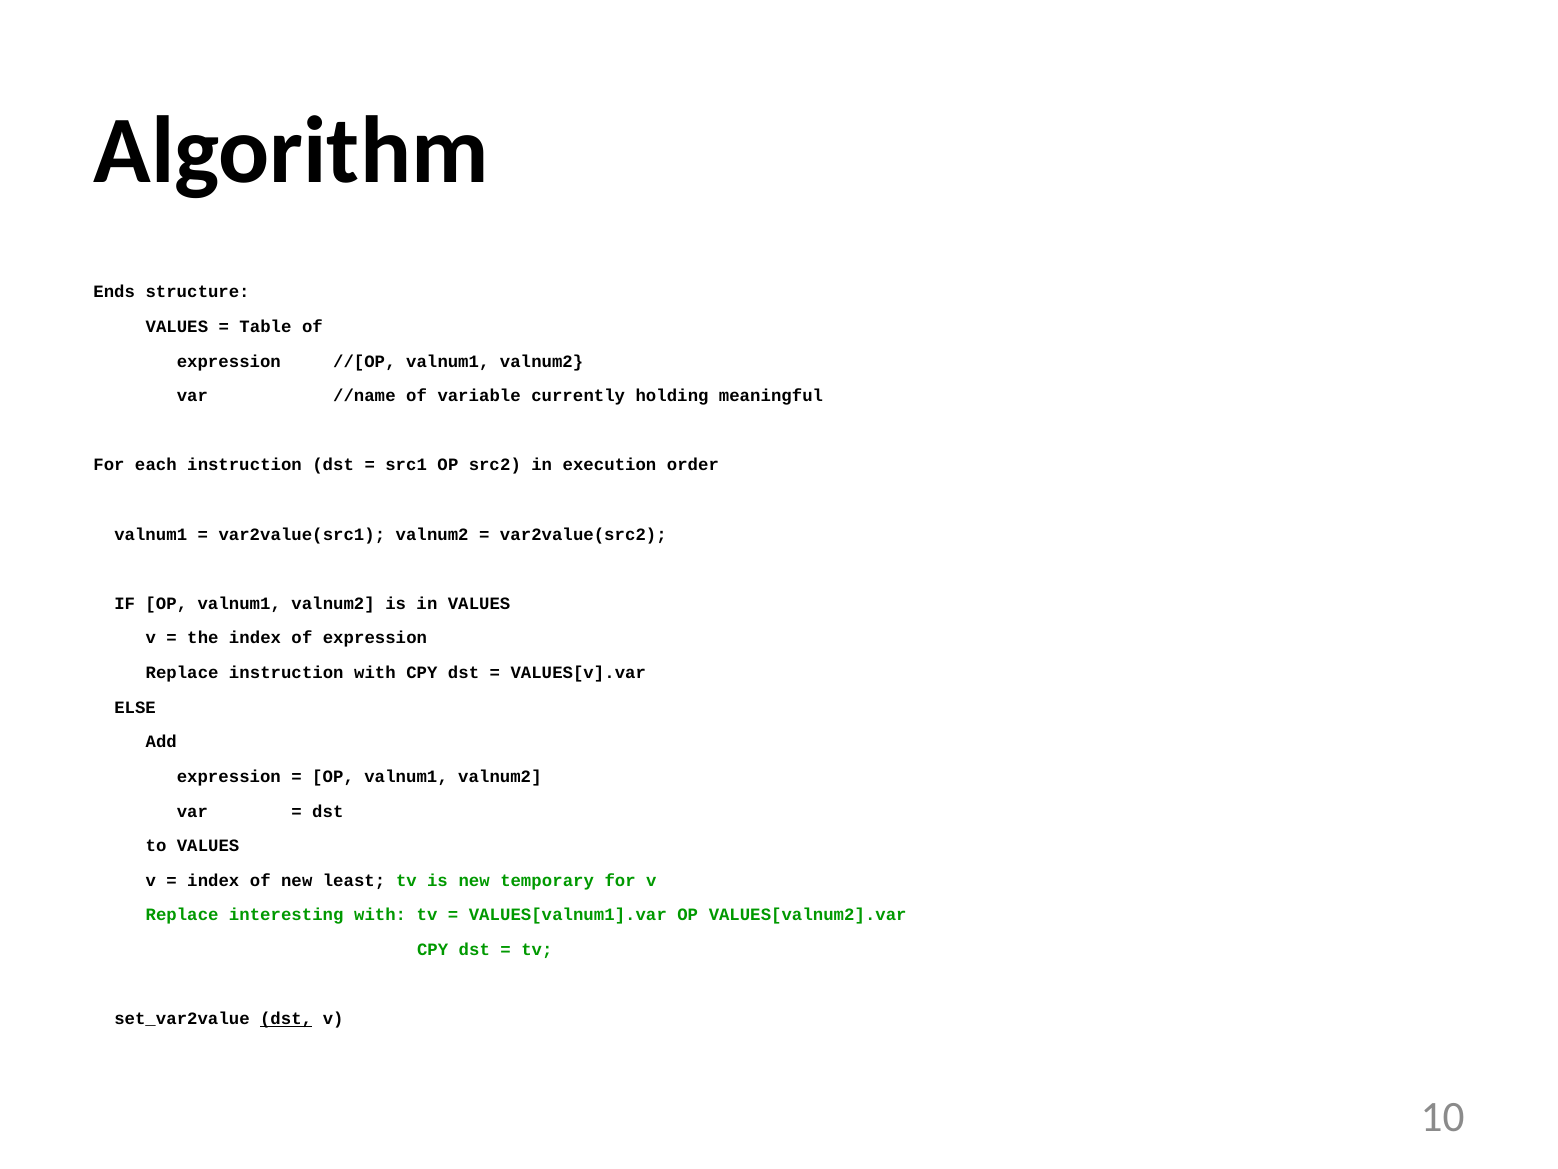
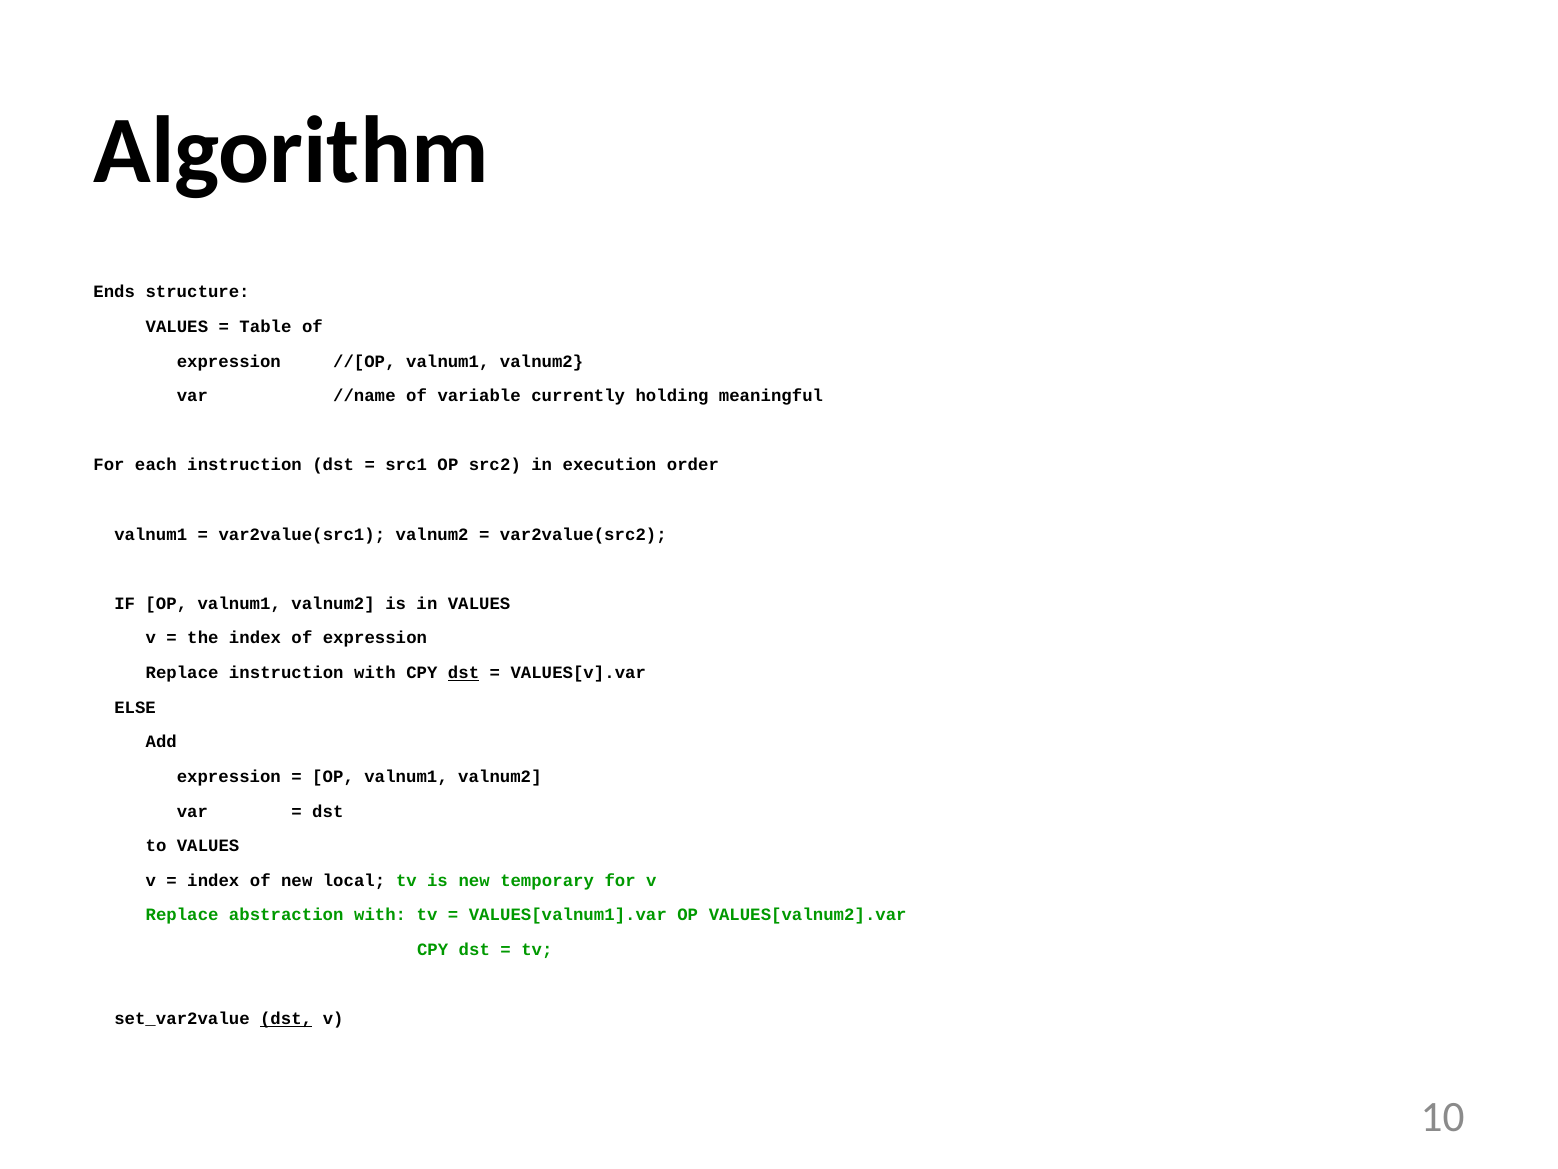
dst underline: none -> present (463, 673)
least: least -> local (354, 880)
interesting: interesting -> abstraction (286, 915)
